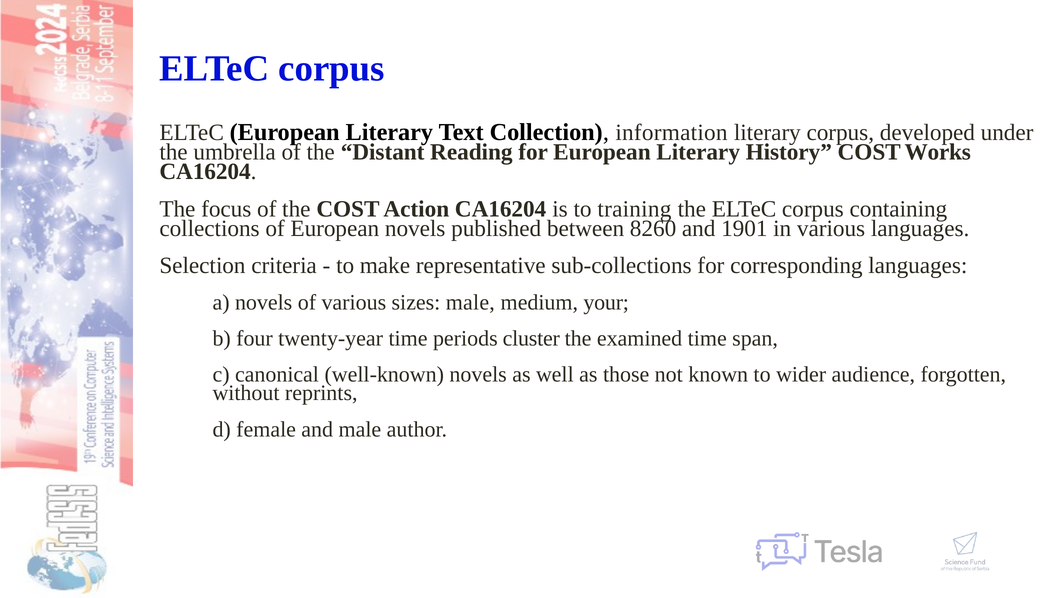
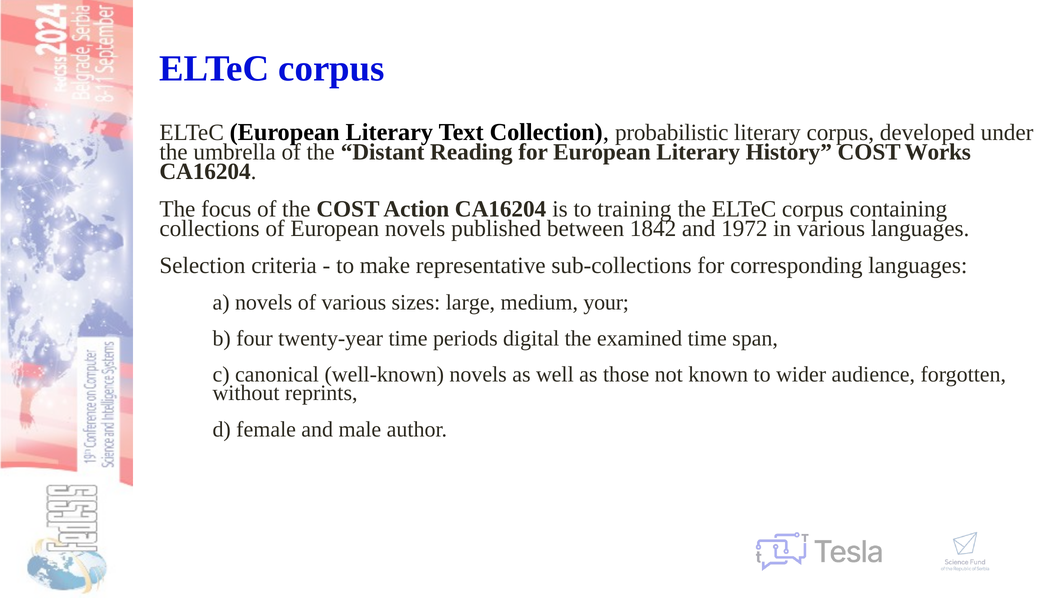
information: information -> probabilistic (672, 132)
8260: 8260 -> 1842 (653, 228)
1901: 1901 -> 1972 (744, 228)
sizes male: male -> large (470, 302)
cluster: cluster -> digital (531, 338)
